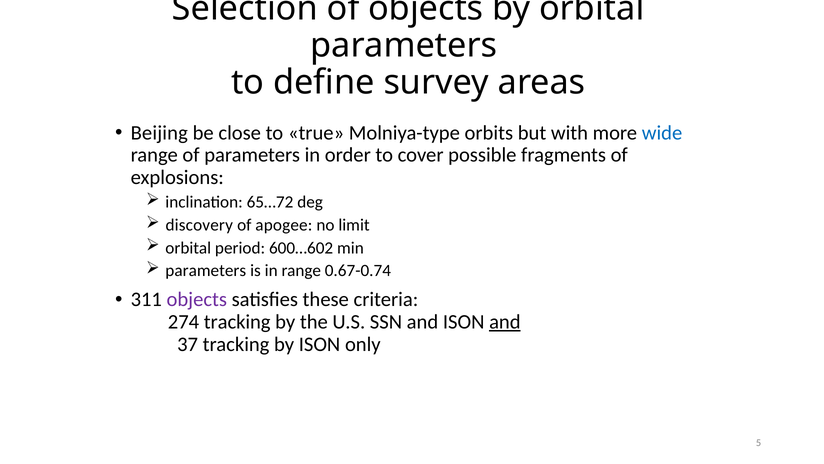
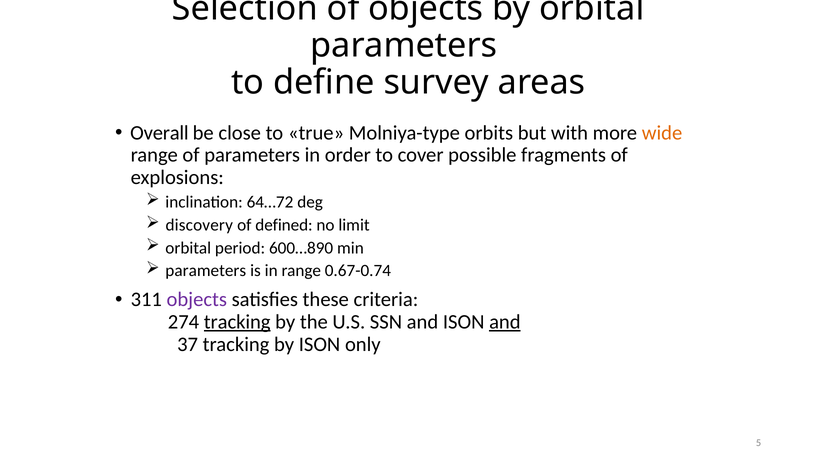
Beijing: Beijing -> Overall (159, 133)
wide colour: blue -> orange (662, 133)
65…72: 65…72 -> 64…72 (270, 202)
apogee: apogee -> defined (284, 225)
600…602: 600…602 -> 600…890 (301, 248)
tracking underline: none -> present (237, 322)
